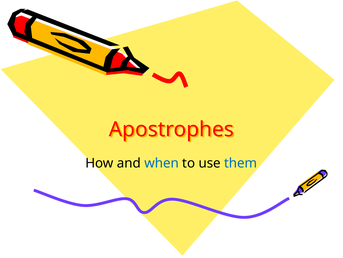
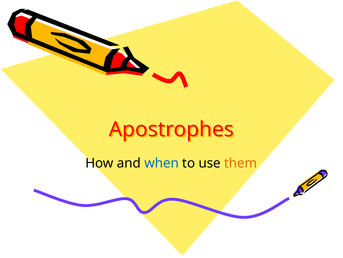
them colour: blue -> orange (241, 163)
